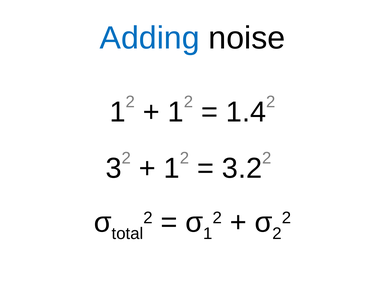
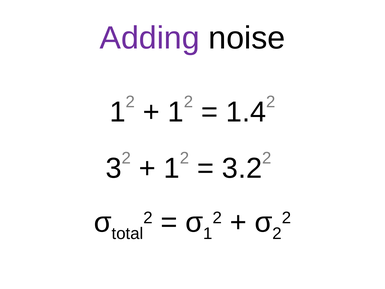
Adding colour: blue -> purple (150, 38)
